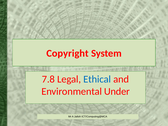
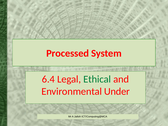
Copyright: Copyright -> Processed (68, 53)
7.8: 7.8 -> 6.4 (48, 79)
Ethical colour: blue -> green (97, 79)
